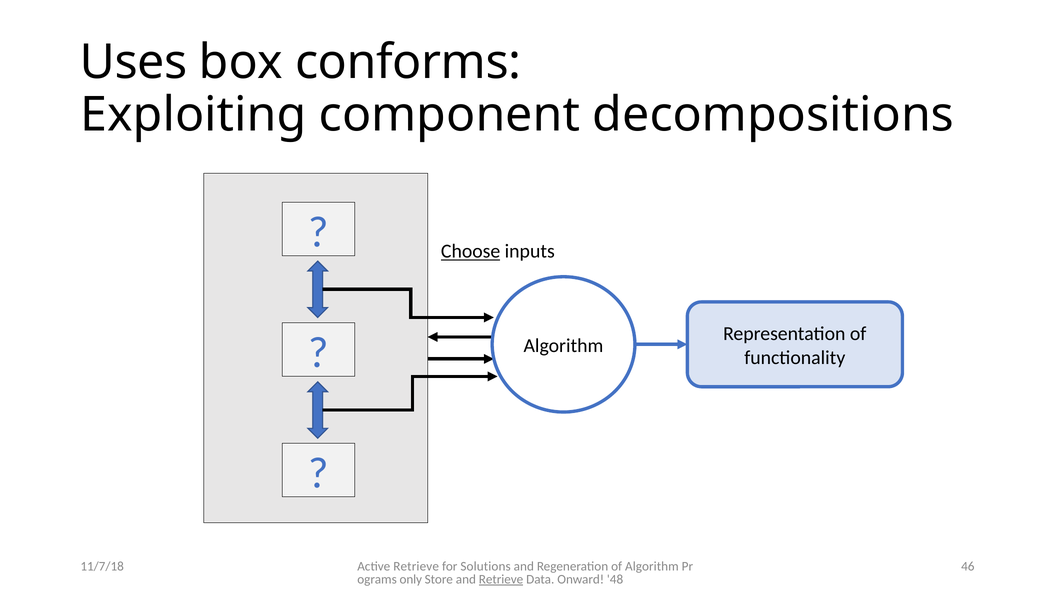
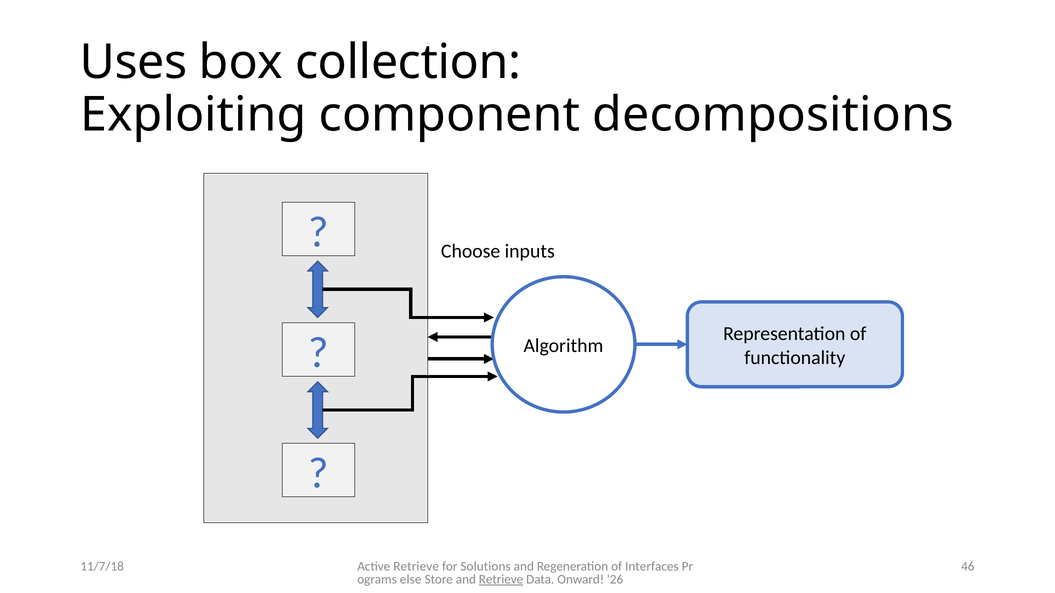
conforms: conforms -> collection (408, 63)
Choose underline: present -> none (471, 252)
of Algorithm: Algorithm -> Interfaces (652, 567)
only: only -> else (411, 580)
48: 48 -> 26 (615, 580)
